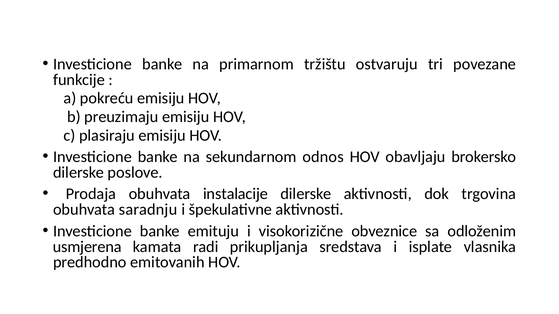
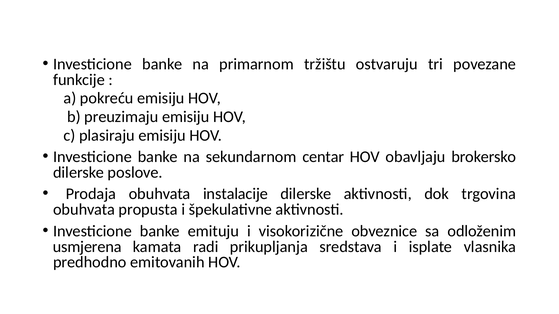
odnos: odnos -> centar (323, 157)
saradnju: saradnju -> propusta (148, 210)
